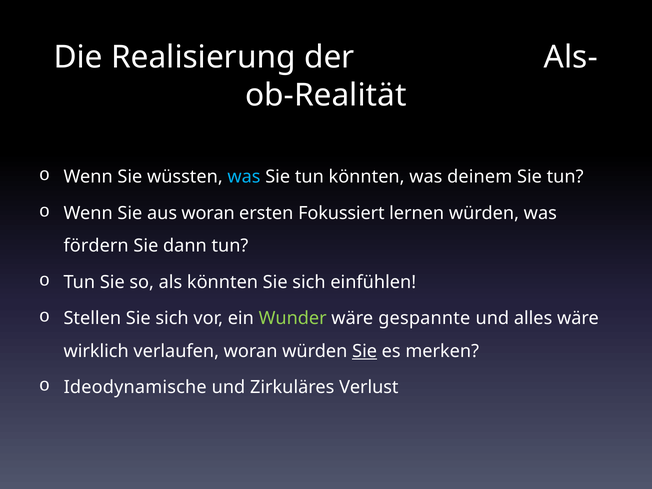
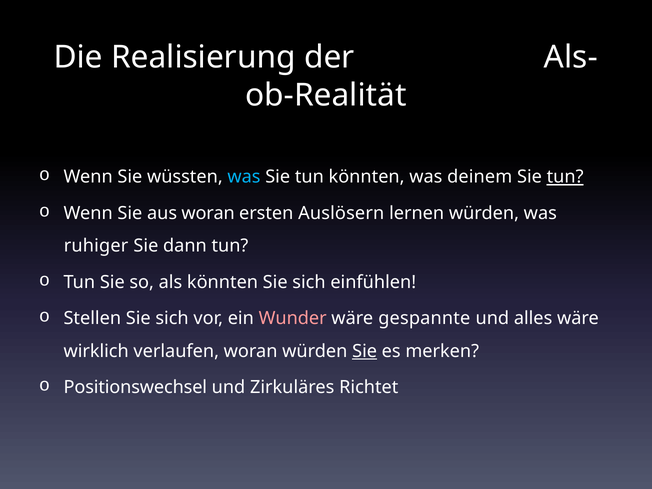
tun underline: none -> present (565, 177)
Fokussiert: Fokussiert -> Auslösern (341, 213)
fördern: fördern -> ruhiger (96, 246)
Wunder colour: light green -> pink (293, 318)
Ideodynamische: Ideodynamische -> Positionswechsel (135, 387)
Verlust: Verlust -> Richtet (369, 387)
